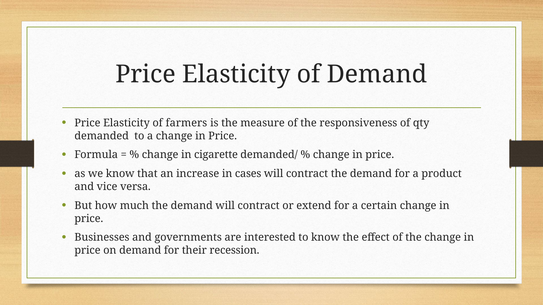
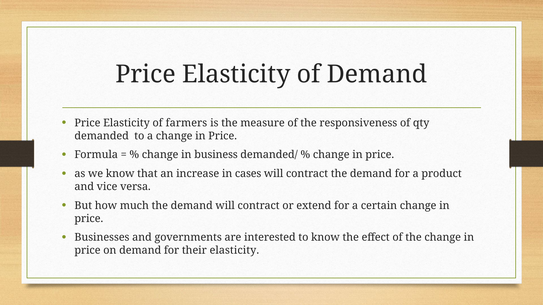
cigarette: cigarette -> business (216, 155)
their recession: recession -> elasticity (234, 251)
